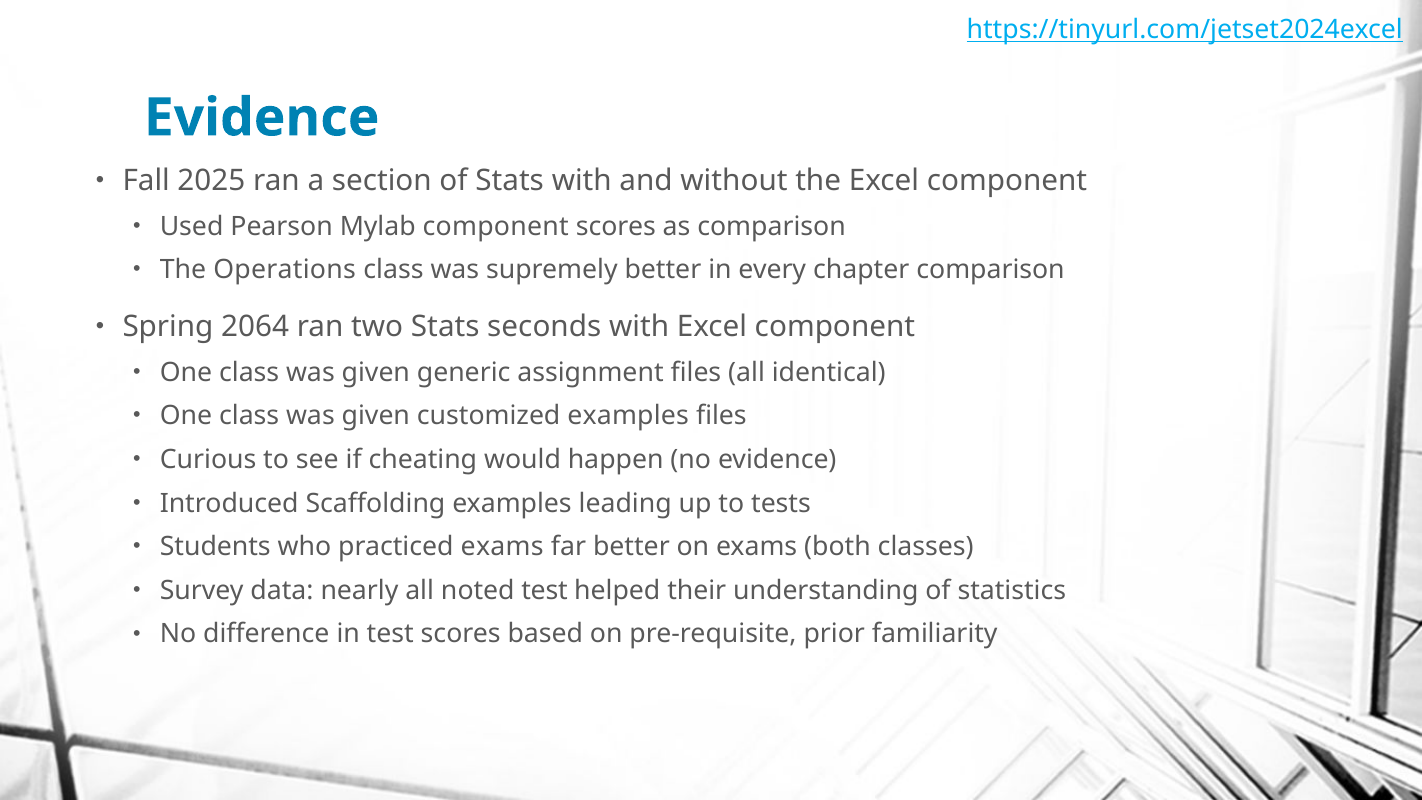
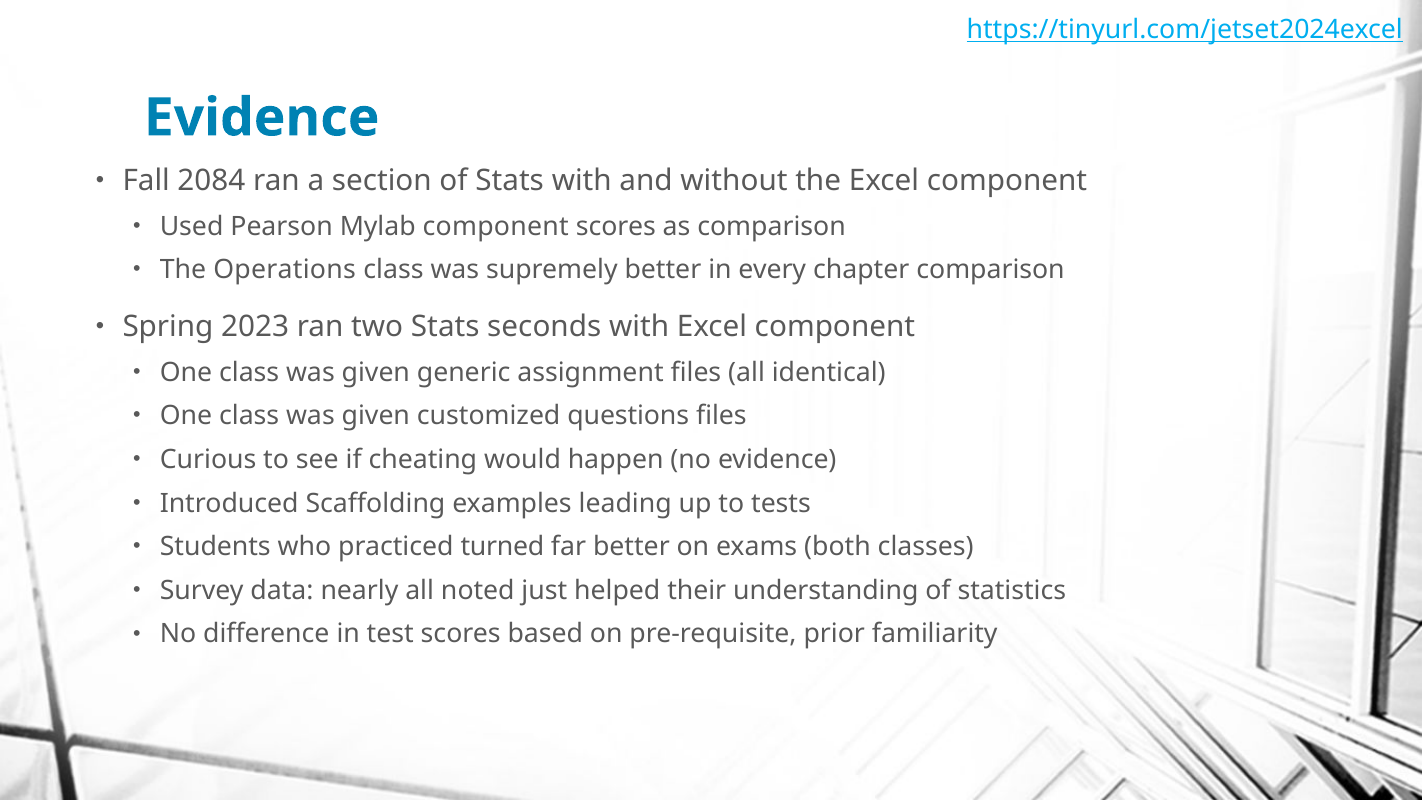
2025: 2025 -> 2084 (211, 181)
2064: 2064 -> 2023 (255, 327)
customized examples: examples -> questions (628, 416)
practiced exams: exams -> turned (502, 547)
noted test: test -> just (544, 591)
